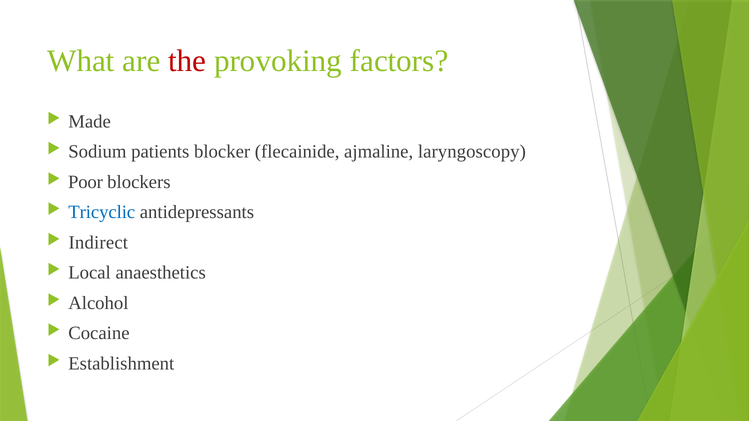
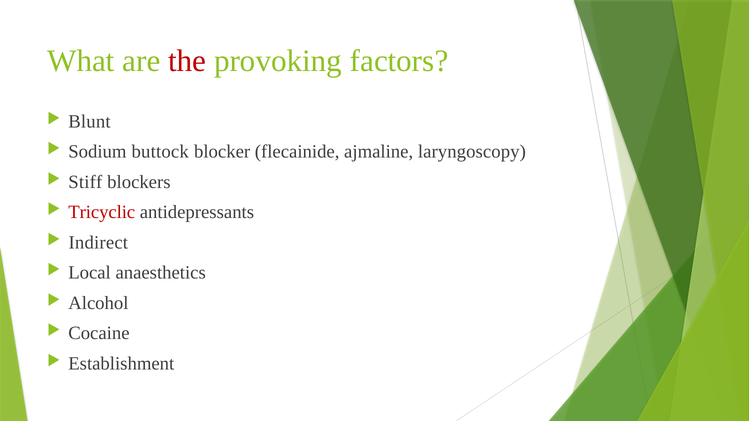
Made: Made -> Blunt (89, 121)
patients: patients -> buttock (160, 152)
Poor: Poor -> Stiff (85, 182)
Tricyclic colour: blue -> red (102, 212)
